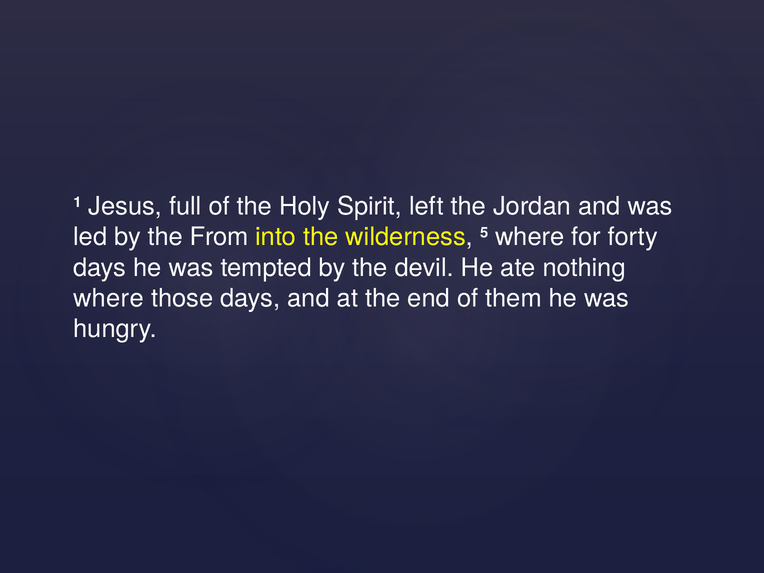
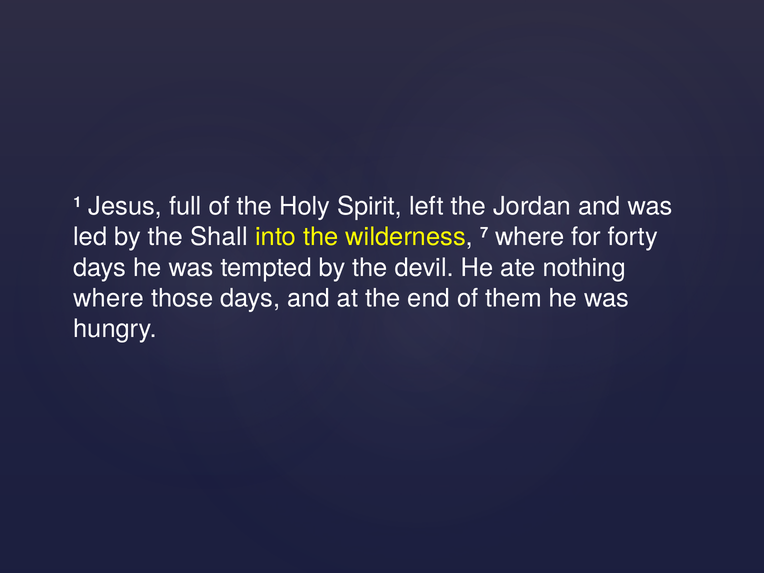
From: From -> Shall (219, 237)
5: 5 -> 7 (484, 233)
